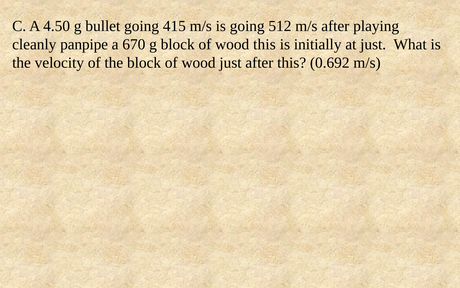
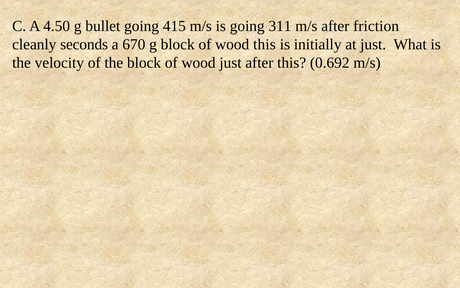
512: 512 -> 311 (280, 26)
playing: playing -> friction (376, 26)
panpipe: panpipe -> seconds (84, 44)
